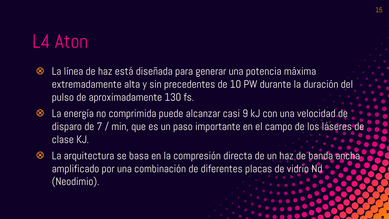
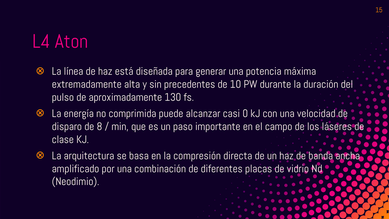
9: 9 -> 0 (245, 113)
7: 7 -> 8 (100, 126)
